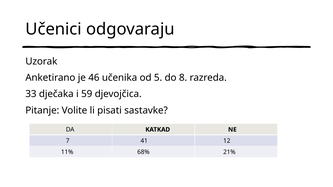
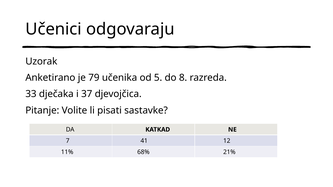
46: 46 -> 79 (94, 78)
59: 59 -> 37 (87, 94)
